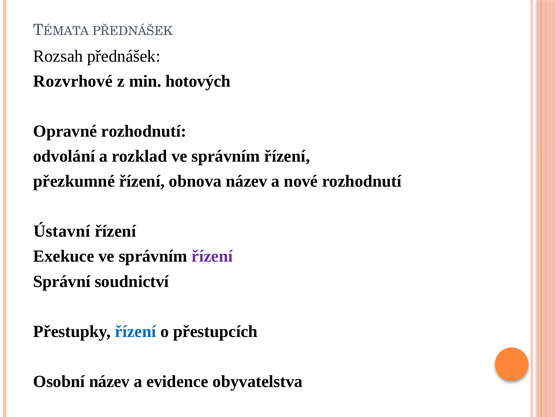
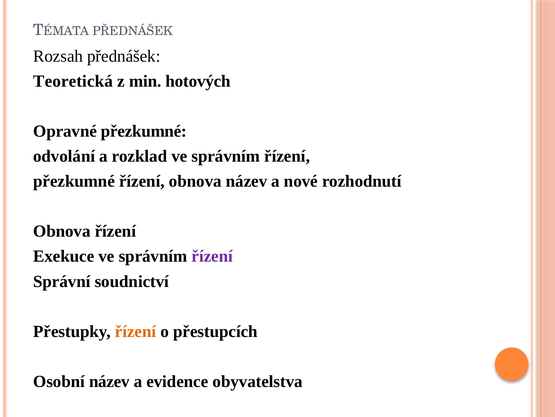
Rozvrhové: Rozvrhové -> Teoretická (73, 81)
Opravné rozhodnutí: rozhodnutí -> přezkumné (144, 131)
Ústavní: Ústavní -> Obnova (62, 231)
řízení colour: blue -> orange (136, 331)
